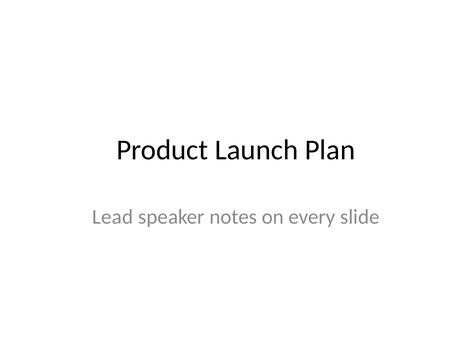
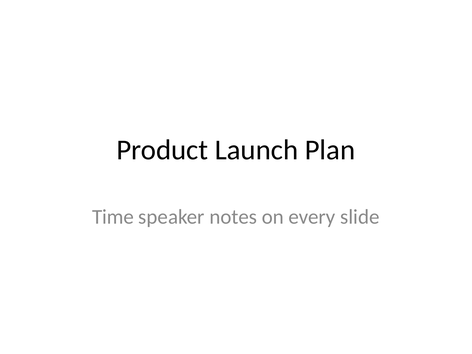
Lead: Lead -> Time (113, 217)
